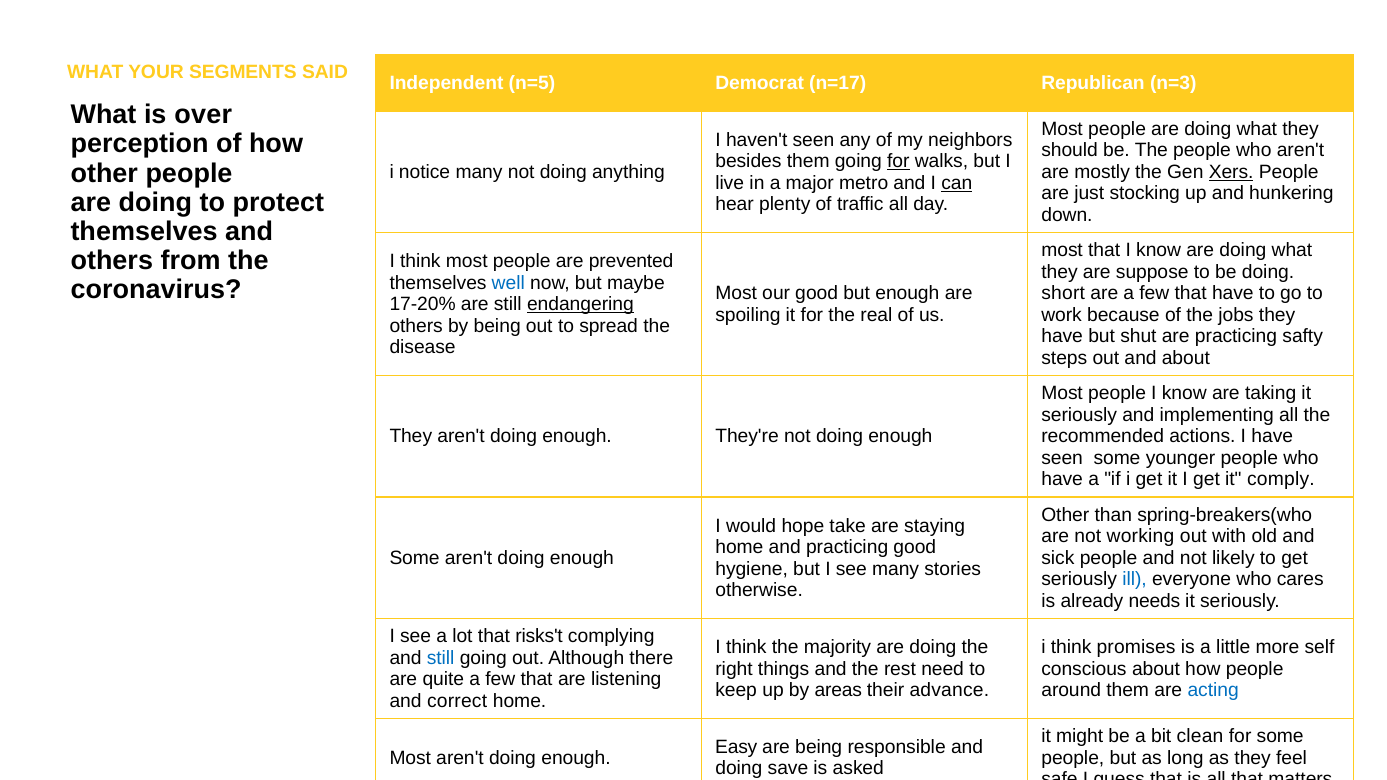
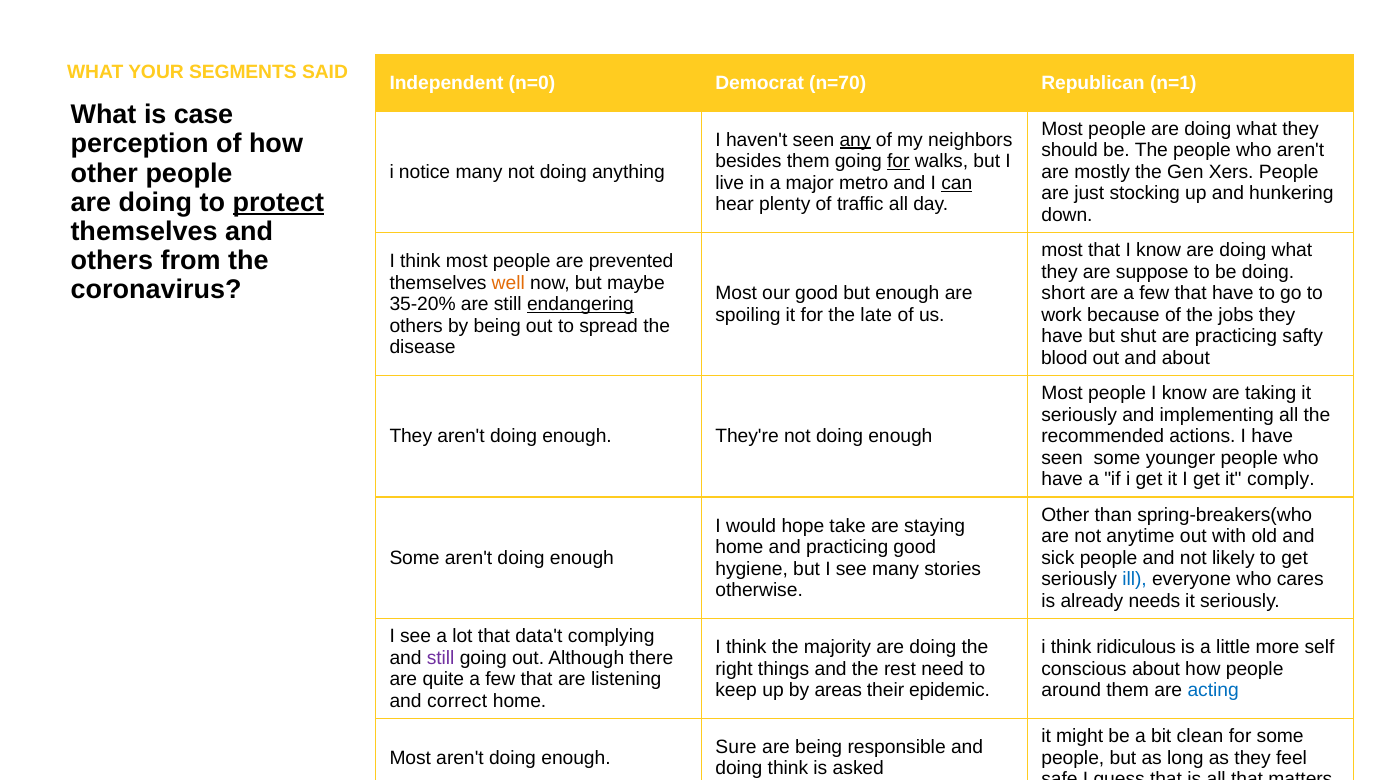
n=5: n=5 -> n=0 (532, 83)
n=17: n=17 -> n=70 (838, 83)
n=3: n=3 -> n=1 (1173, 83)
over: over -> case (203, 115)
any underline: none -> present (855, 140)
Xers underline: present -> none (1231, 172)
protect underline: none -> present (278, 202)
well colour: blue -> orange (508, 283)
17-20%: 17-20% -> 35-20% (423, 304)
real: real -> late (876, 315)
steps: steps -> blood (1064, 358)
working: working -> anytime (1140, 537)
risks't: risks't -> data't (539, 637)
promises: promises -> ridiculous (1136, 647)
still colour: blue -> purple (441, 658)
advance: advance -> epidemic (950, 690)
Easy: Easy -> Sure (736, 747)
doing save: save -> think (788, 769)
